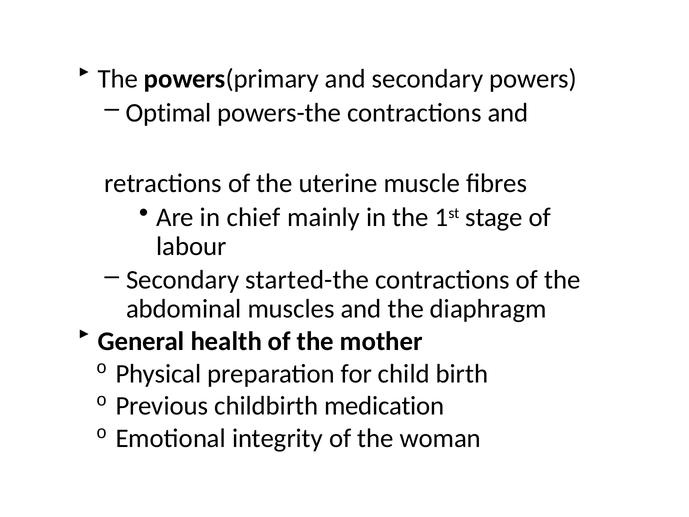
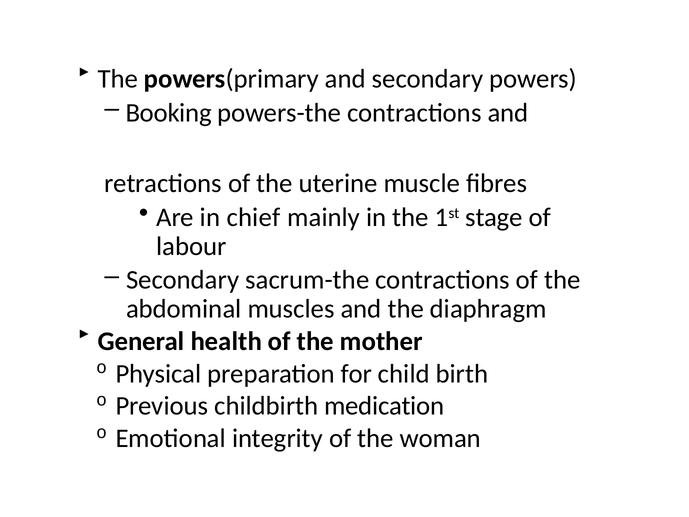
Optimal: Optimal -> Booking (169, 113)
started-the: started-the -> sacrum-the (307, 280)
